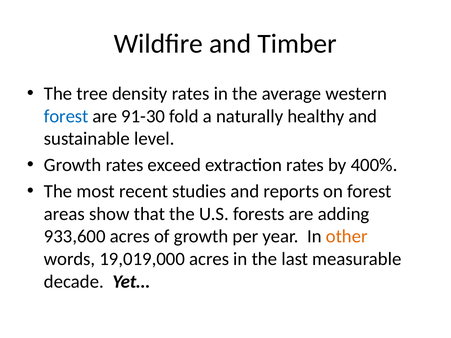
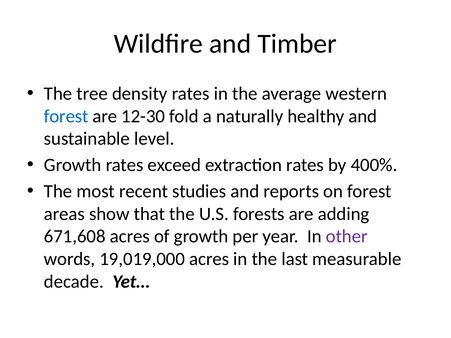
91-30: 91-30 -> 12-30 (143, 116)
933,600: 933,600 -> 671,608 (75, 237)
other colour: orange -> purple (347, 237)
